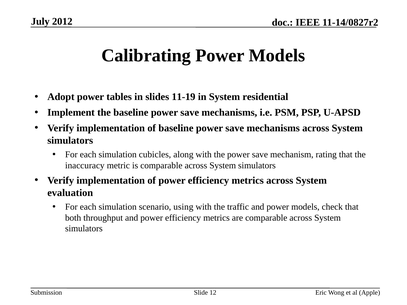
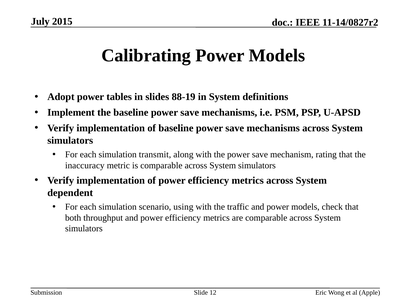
2012: 2012 -> 2015 (62, 22)
11-19: 11-19 -> 88-19 (184, 97)
residential: residential -> definitions (265, 97)
cubicles: cubicles -> transmit (155, 155)
evaluation: evaluation -> dependent (70, 193)
